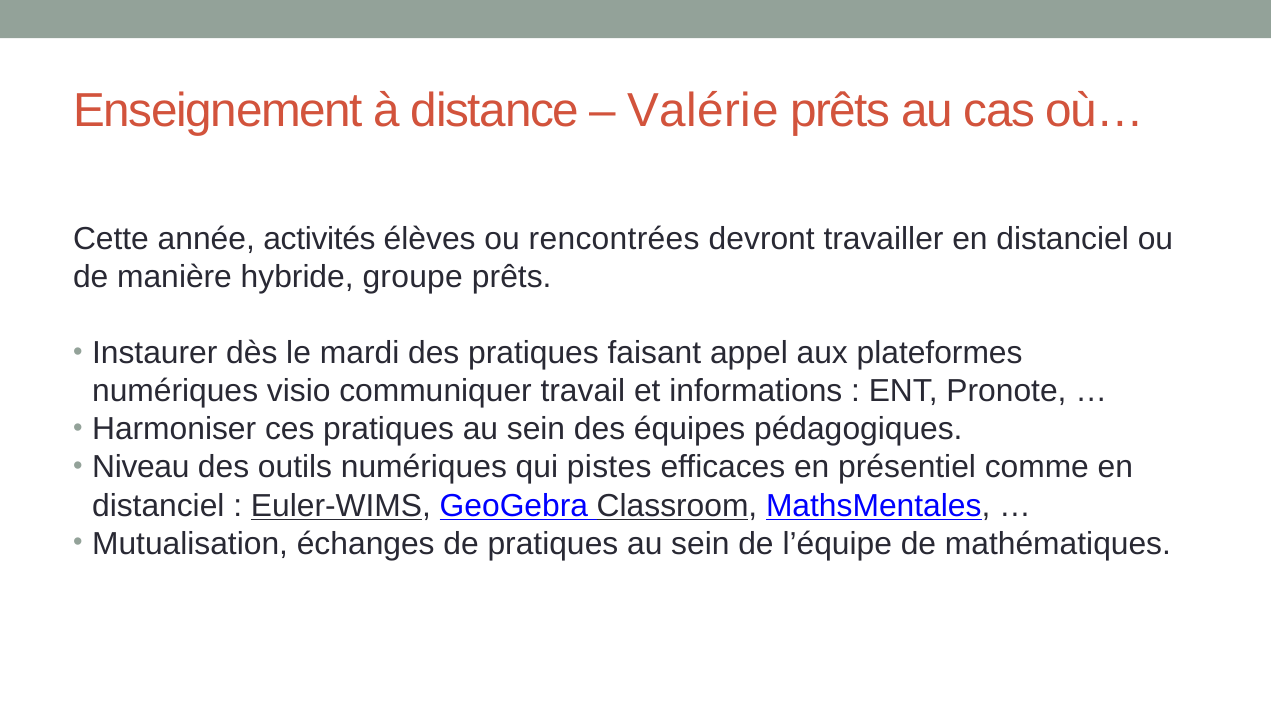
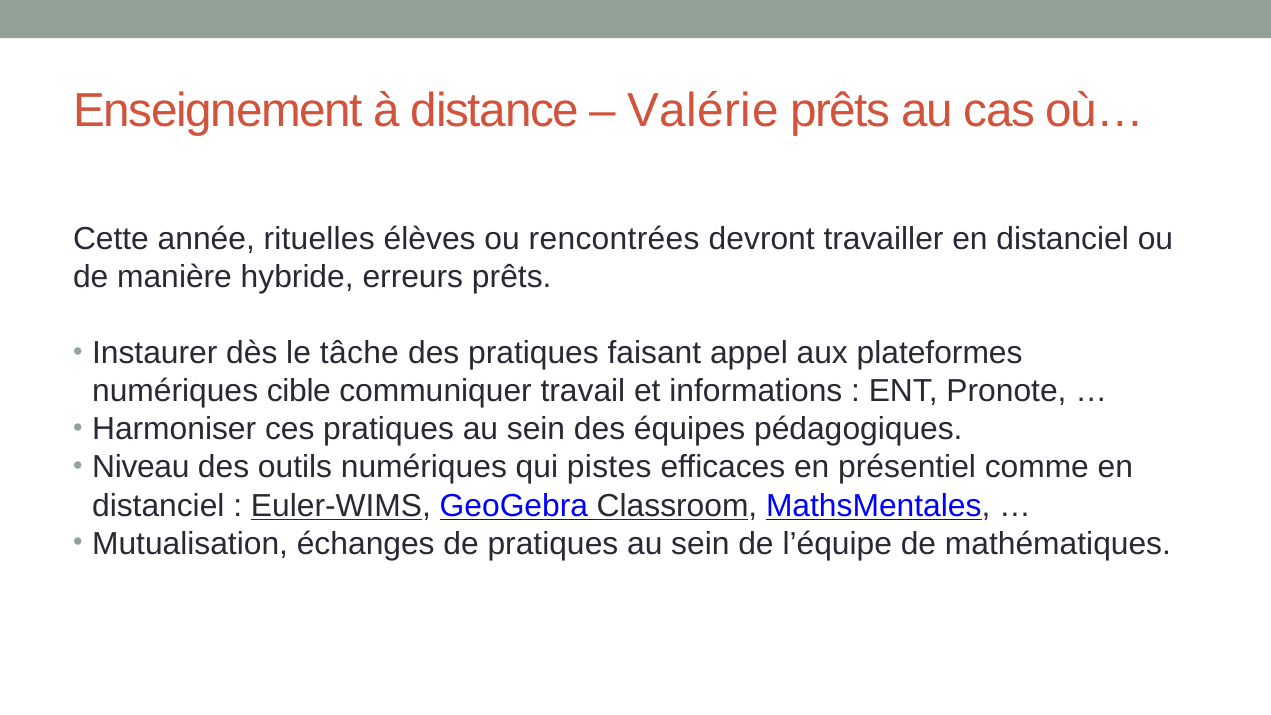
activités: activités -> rituelles (319, 239)
groupe: groupe -> erreurs (413, 277)
mardi: mardi -> tâche (359, 353)
visio: visio -> cible (299, 391)
